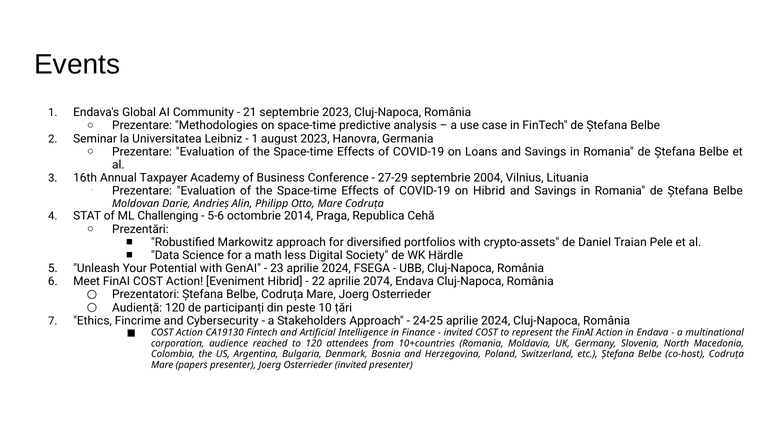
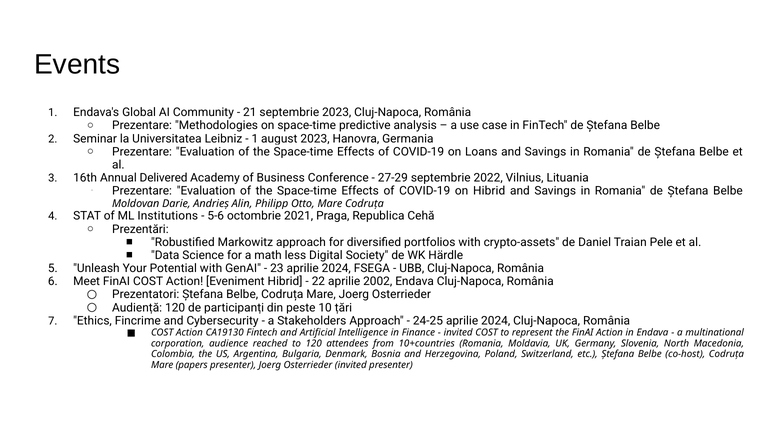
Taxpayer: Taxpayer -> Delivered (164, 178)
2004: 2004 -> 2022 (488, 178)
Challenging: Challenging -> Institutions (168, 216)
2014: 2014 -> 2021 (299, 216)
2074: 2074 -> 2002 (378, 282)
